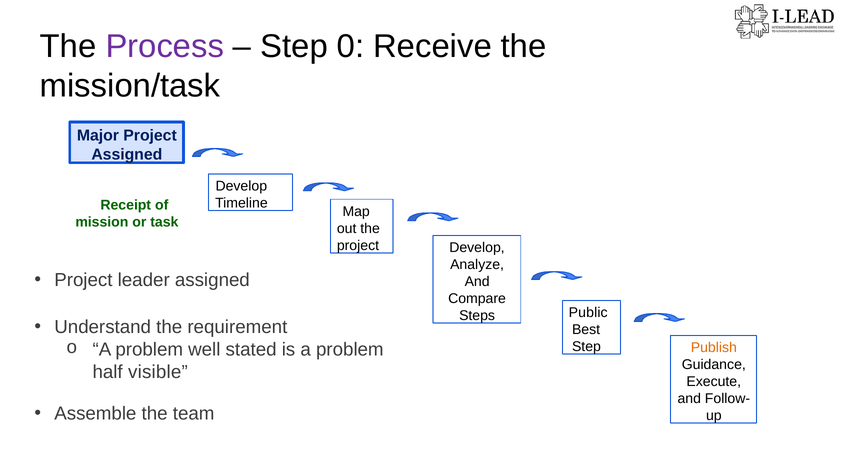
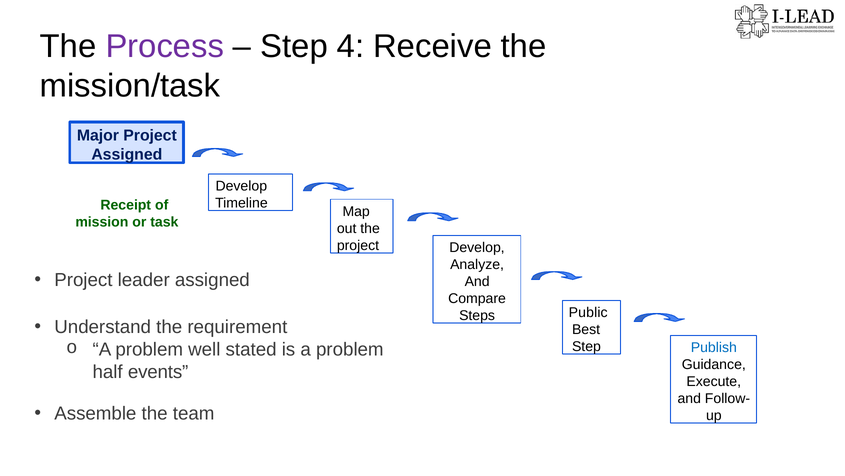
0: 0 -> 4 (350, 46)
Publish colour: orange -> blue (714, 347)
visible: visible -> events (158, 372)
